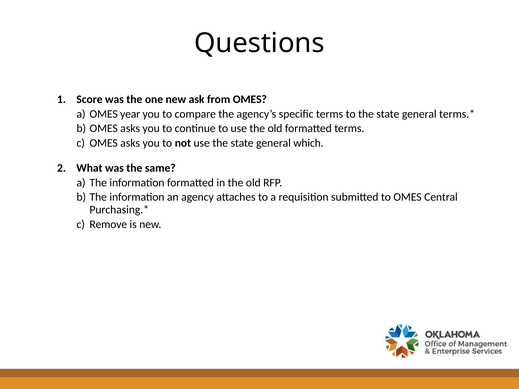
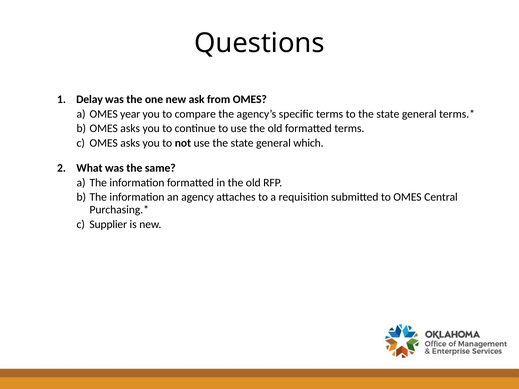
Score: Score -> Delay (90, 99)
Remove: Remove -> Supplier (108, 224)
